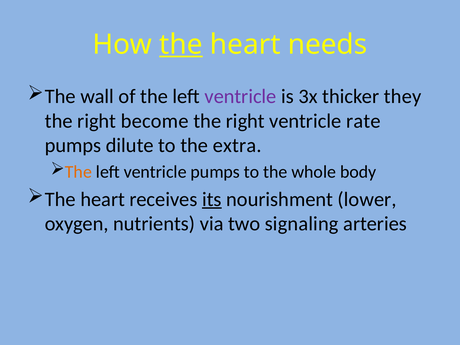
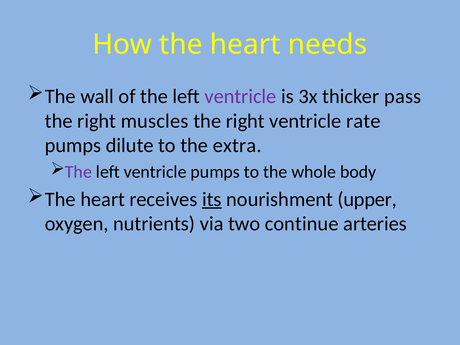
the underline: present -> none (181, 45)
they: they -> pass (403, 96)
become: become -> muscles (155, 121)
The colour: orange -> purple (78, 172)
lower: lower -> upper (367, 199)
signaling: signaling -> continue (302, 224)
